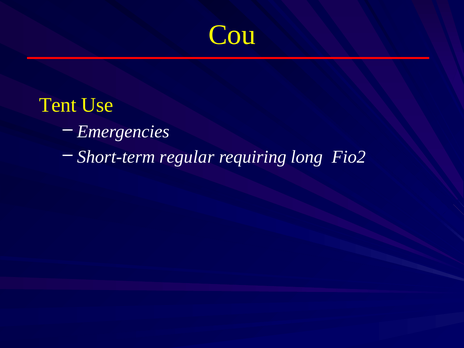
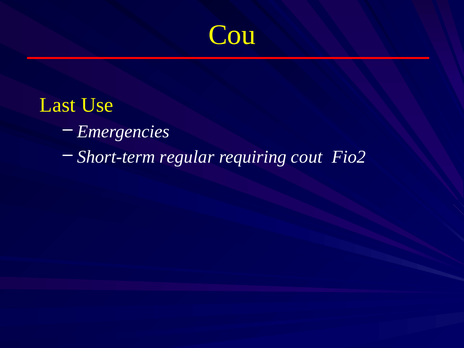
Tent: Tent -> Last (58, 105)
long: long -> cout (307, 157)
